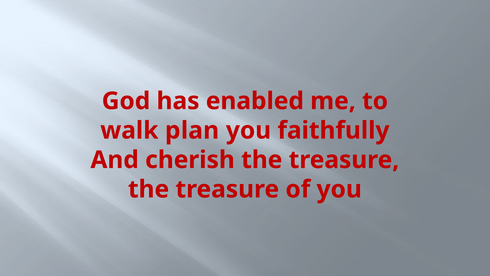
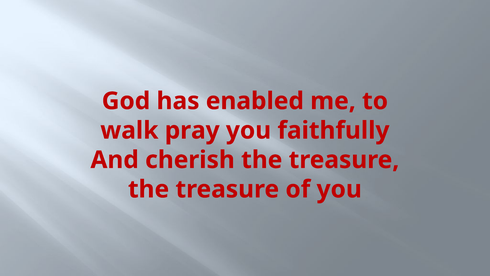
plan: plan -> pray (192, 130)
